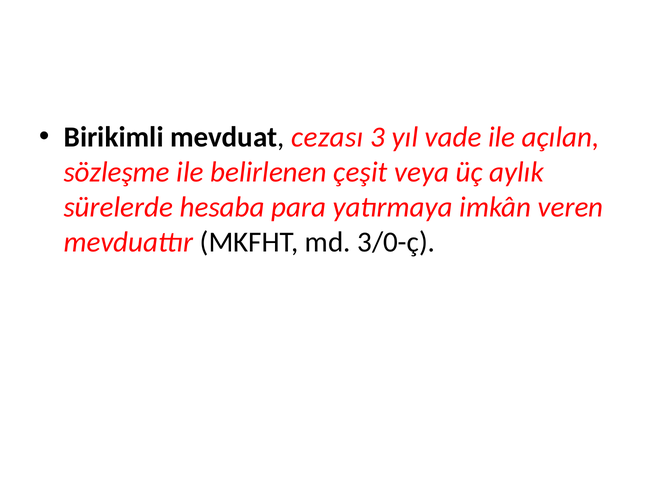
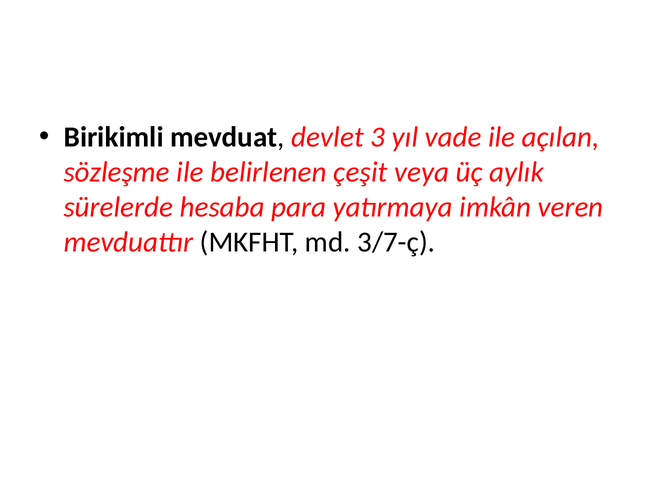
cezası: cezası -> devlet (327, 137)
3/0-ç: 3/0-ç -> 3/7-ç (396, 242)
